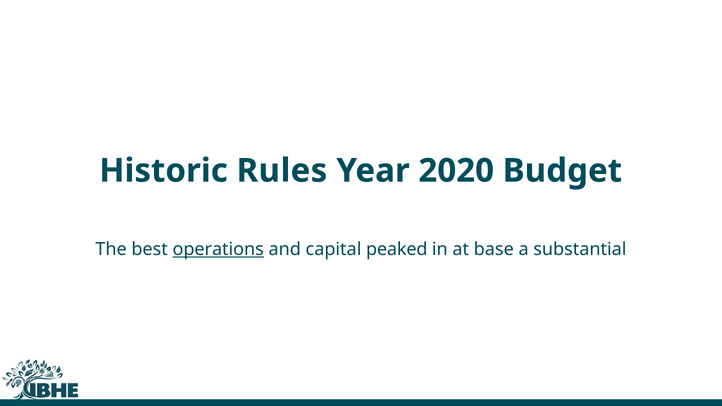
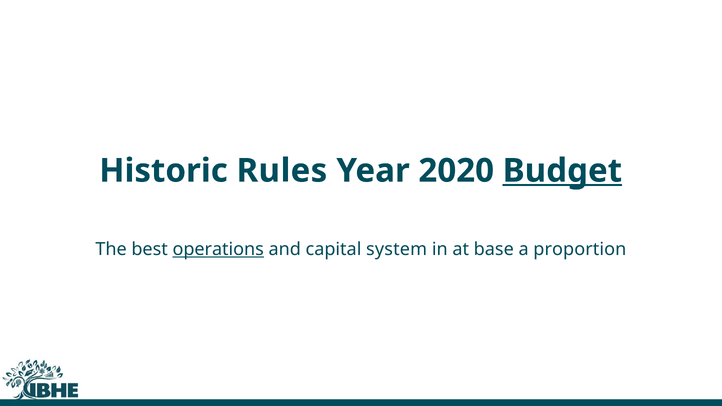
Budget underline: none -> present (562, 171)
peaked: peaked -> system (397, 249)
substantial: substantial -> proportion (580, 249)
